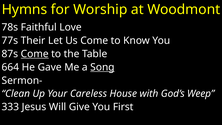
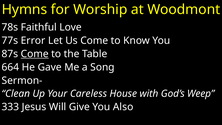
Their: Their -> Error (33, 40)
Song underline: present -> none (102, 67)
First: First -> Also (123, 107)
